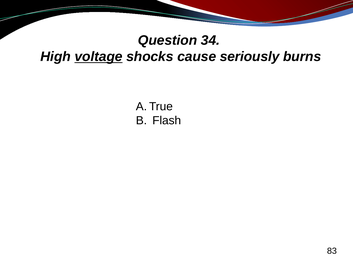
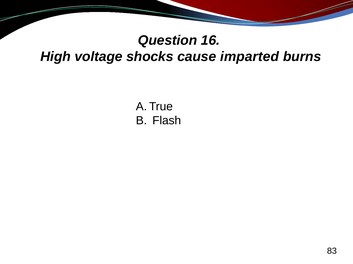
34: 34 -> 16 (211, 40)
voltage underline: present -> none (99, 57)
seriously: seriously -> imparted (250, 57)
